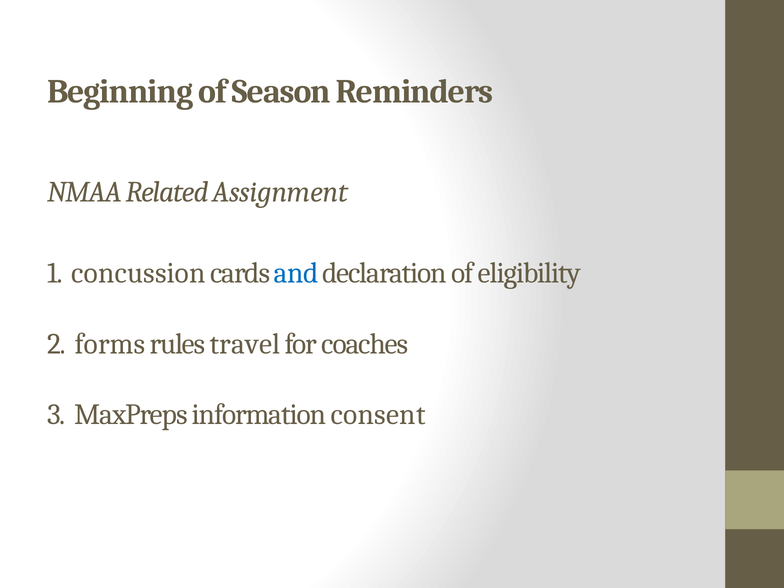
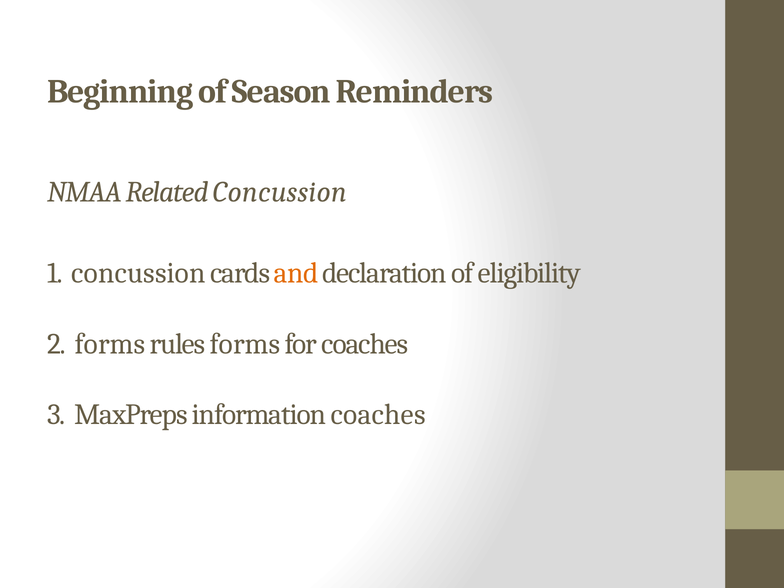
Related Assignment: Assignment -> Concussion (280, 192)
and colour: blue -> orange (296, 273)
rules travel: travel -> forms (245, 344)
information consent: consent -> coaches (378, 414)
